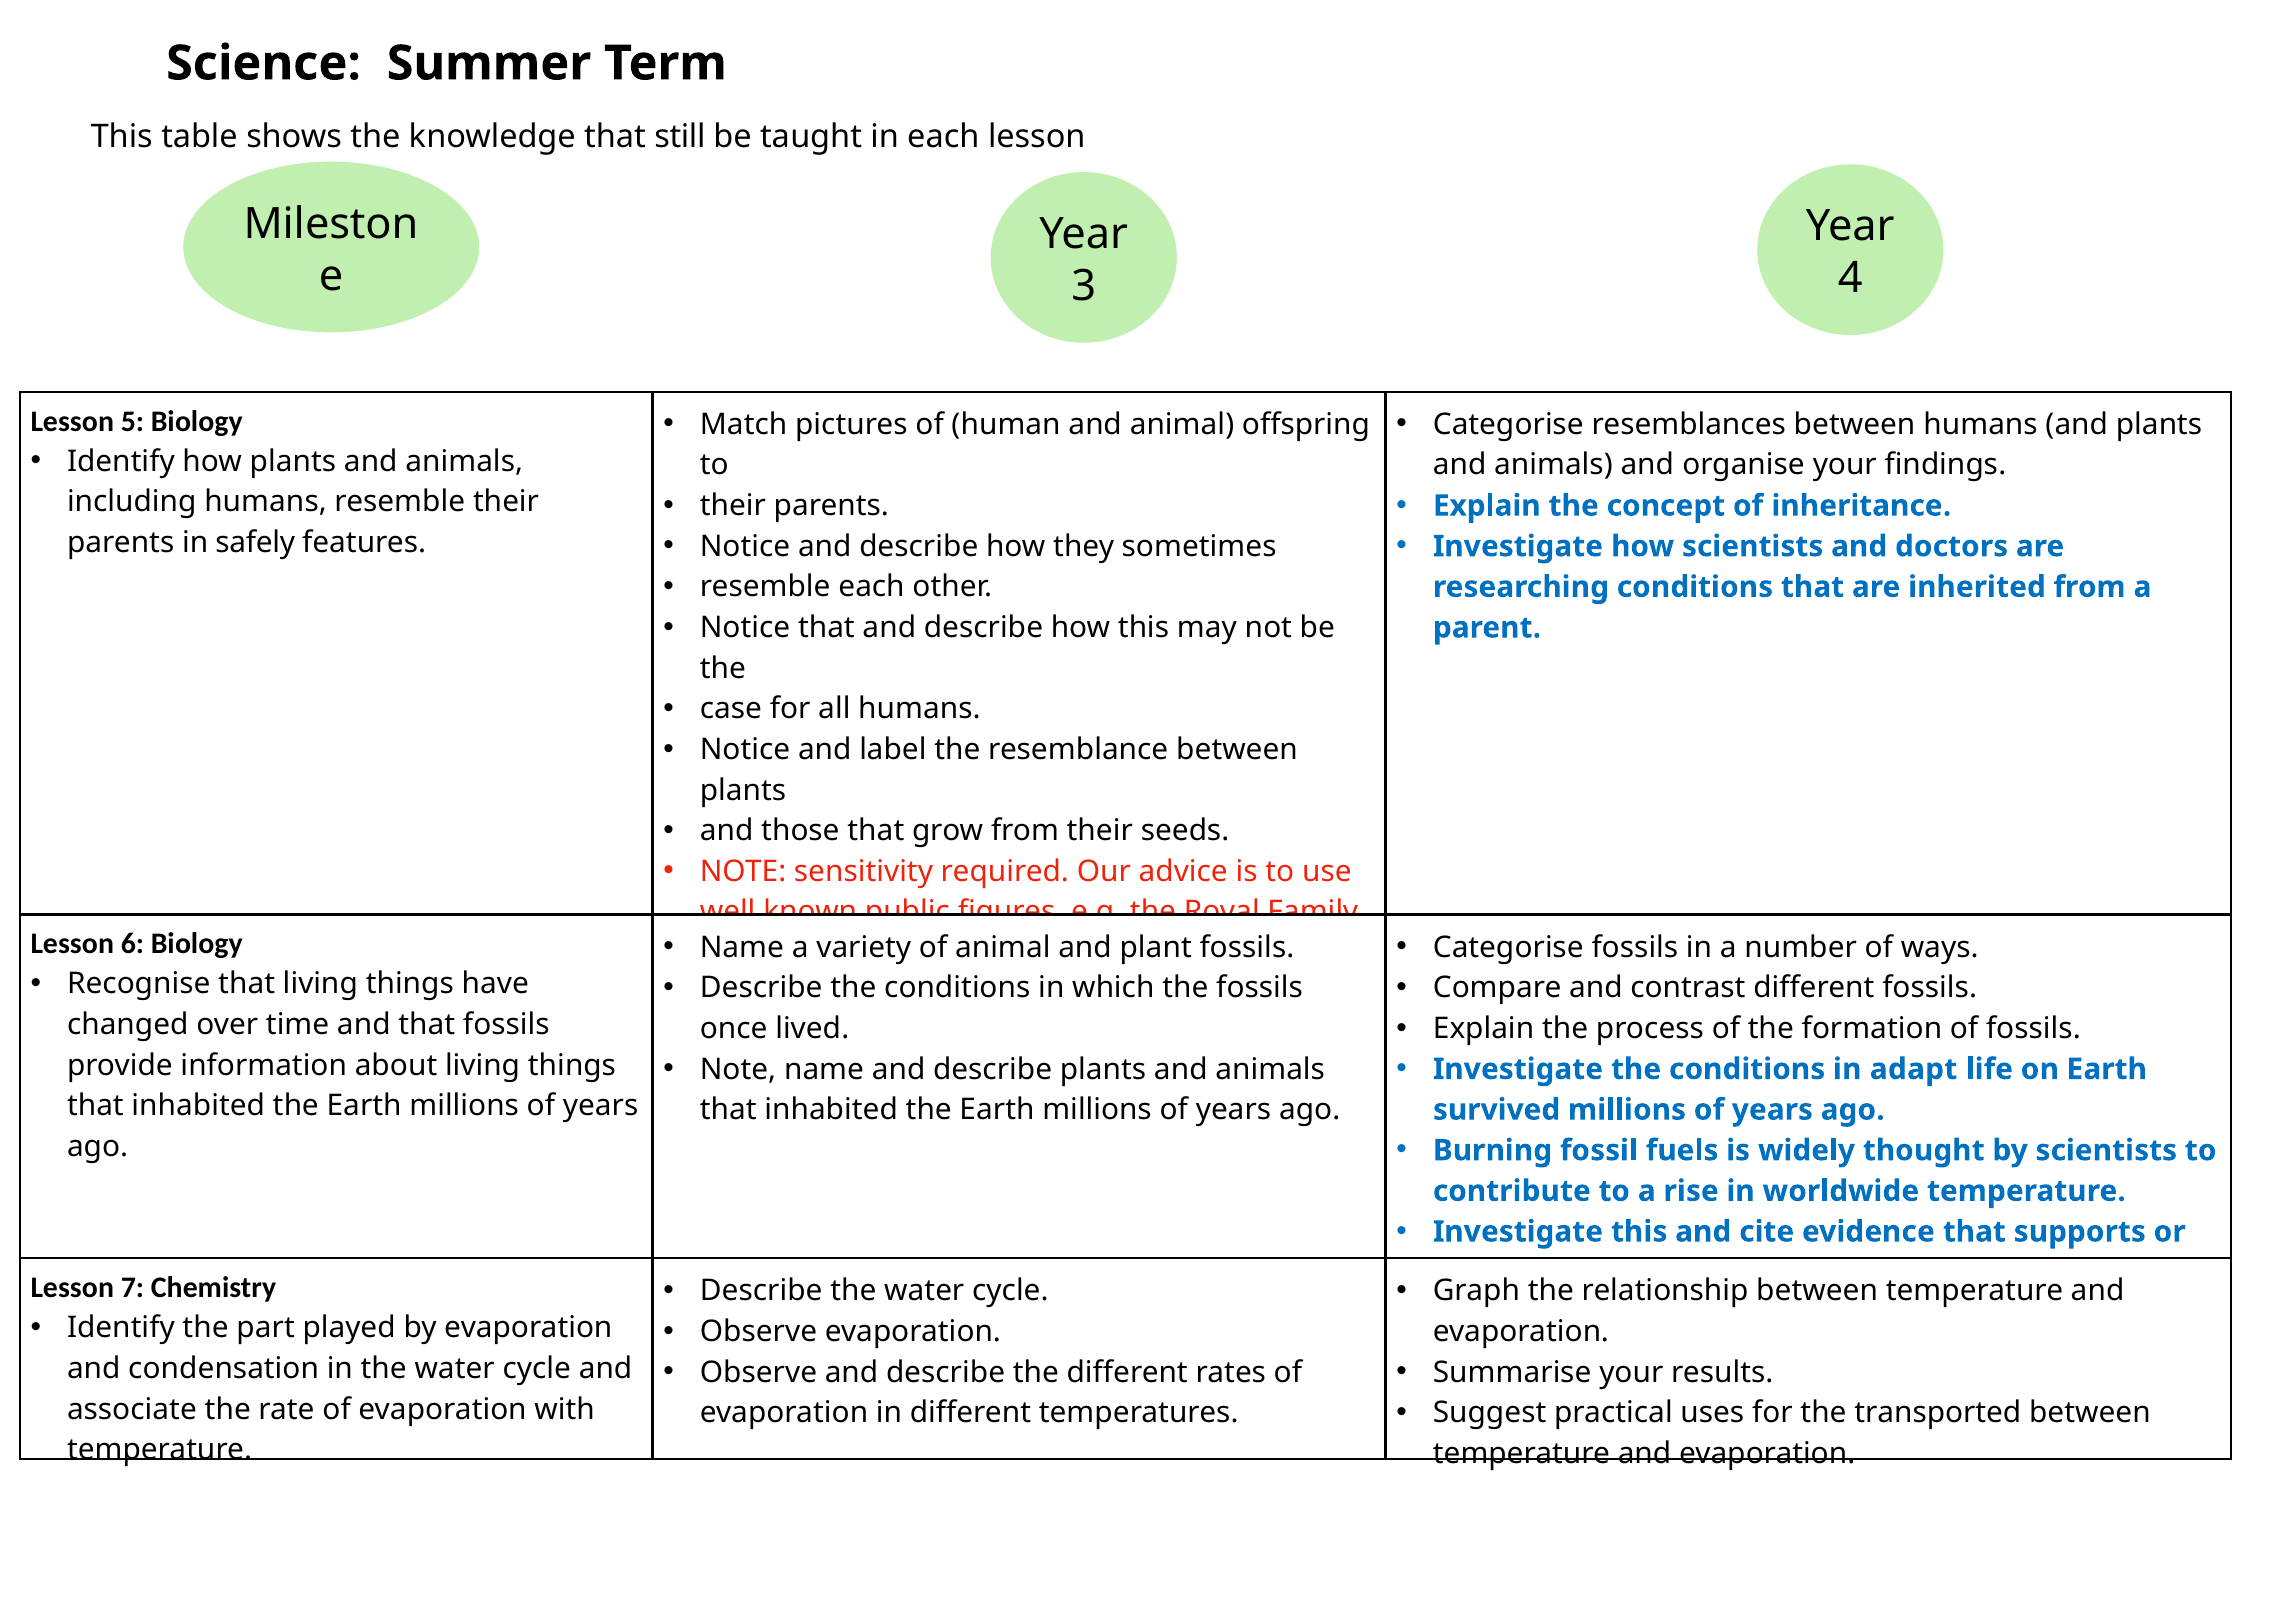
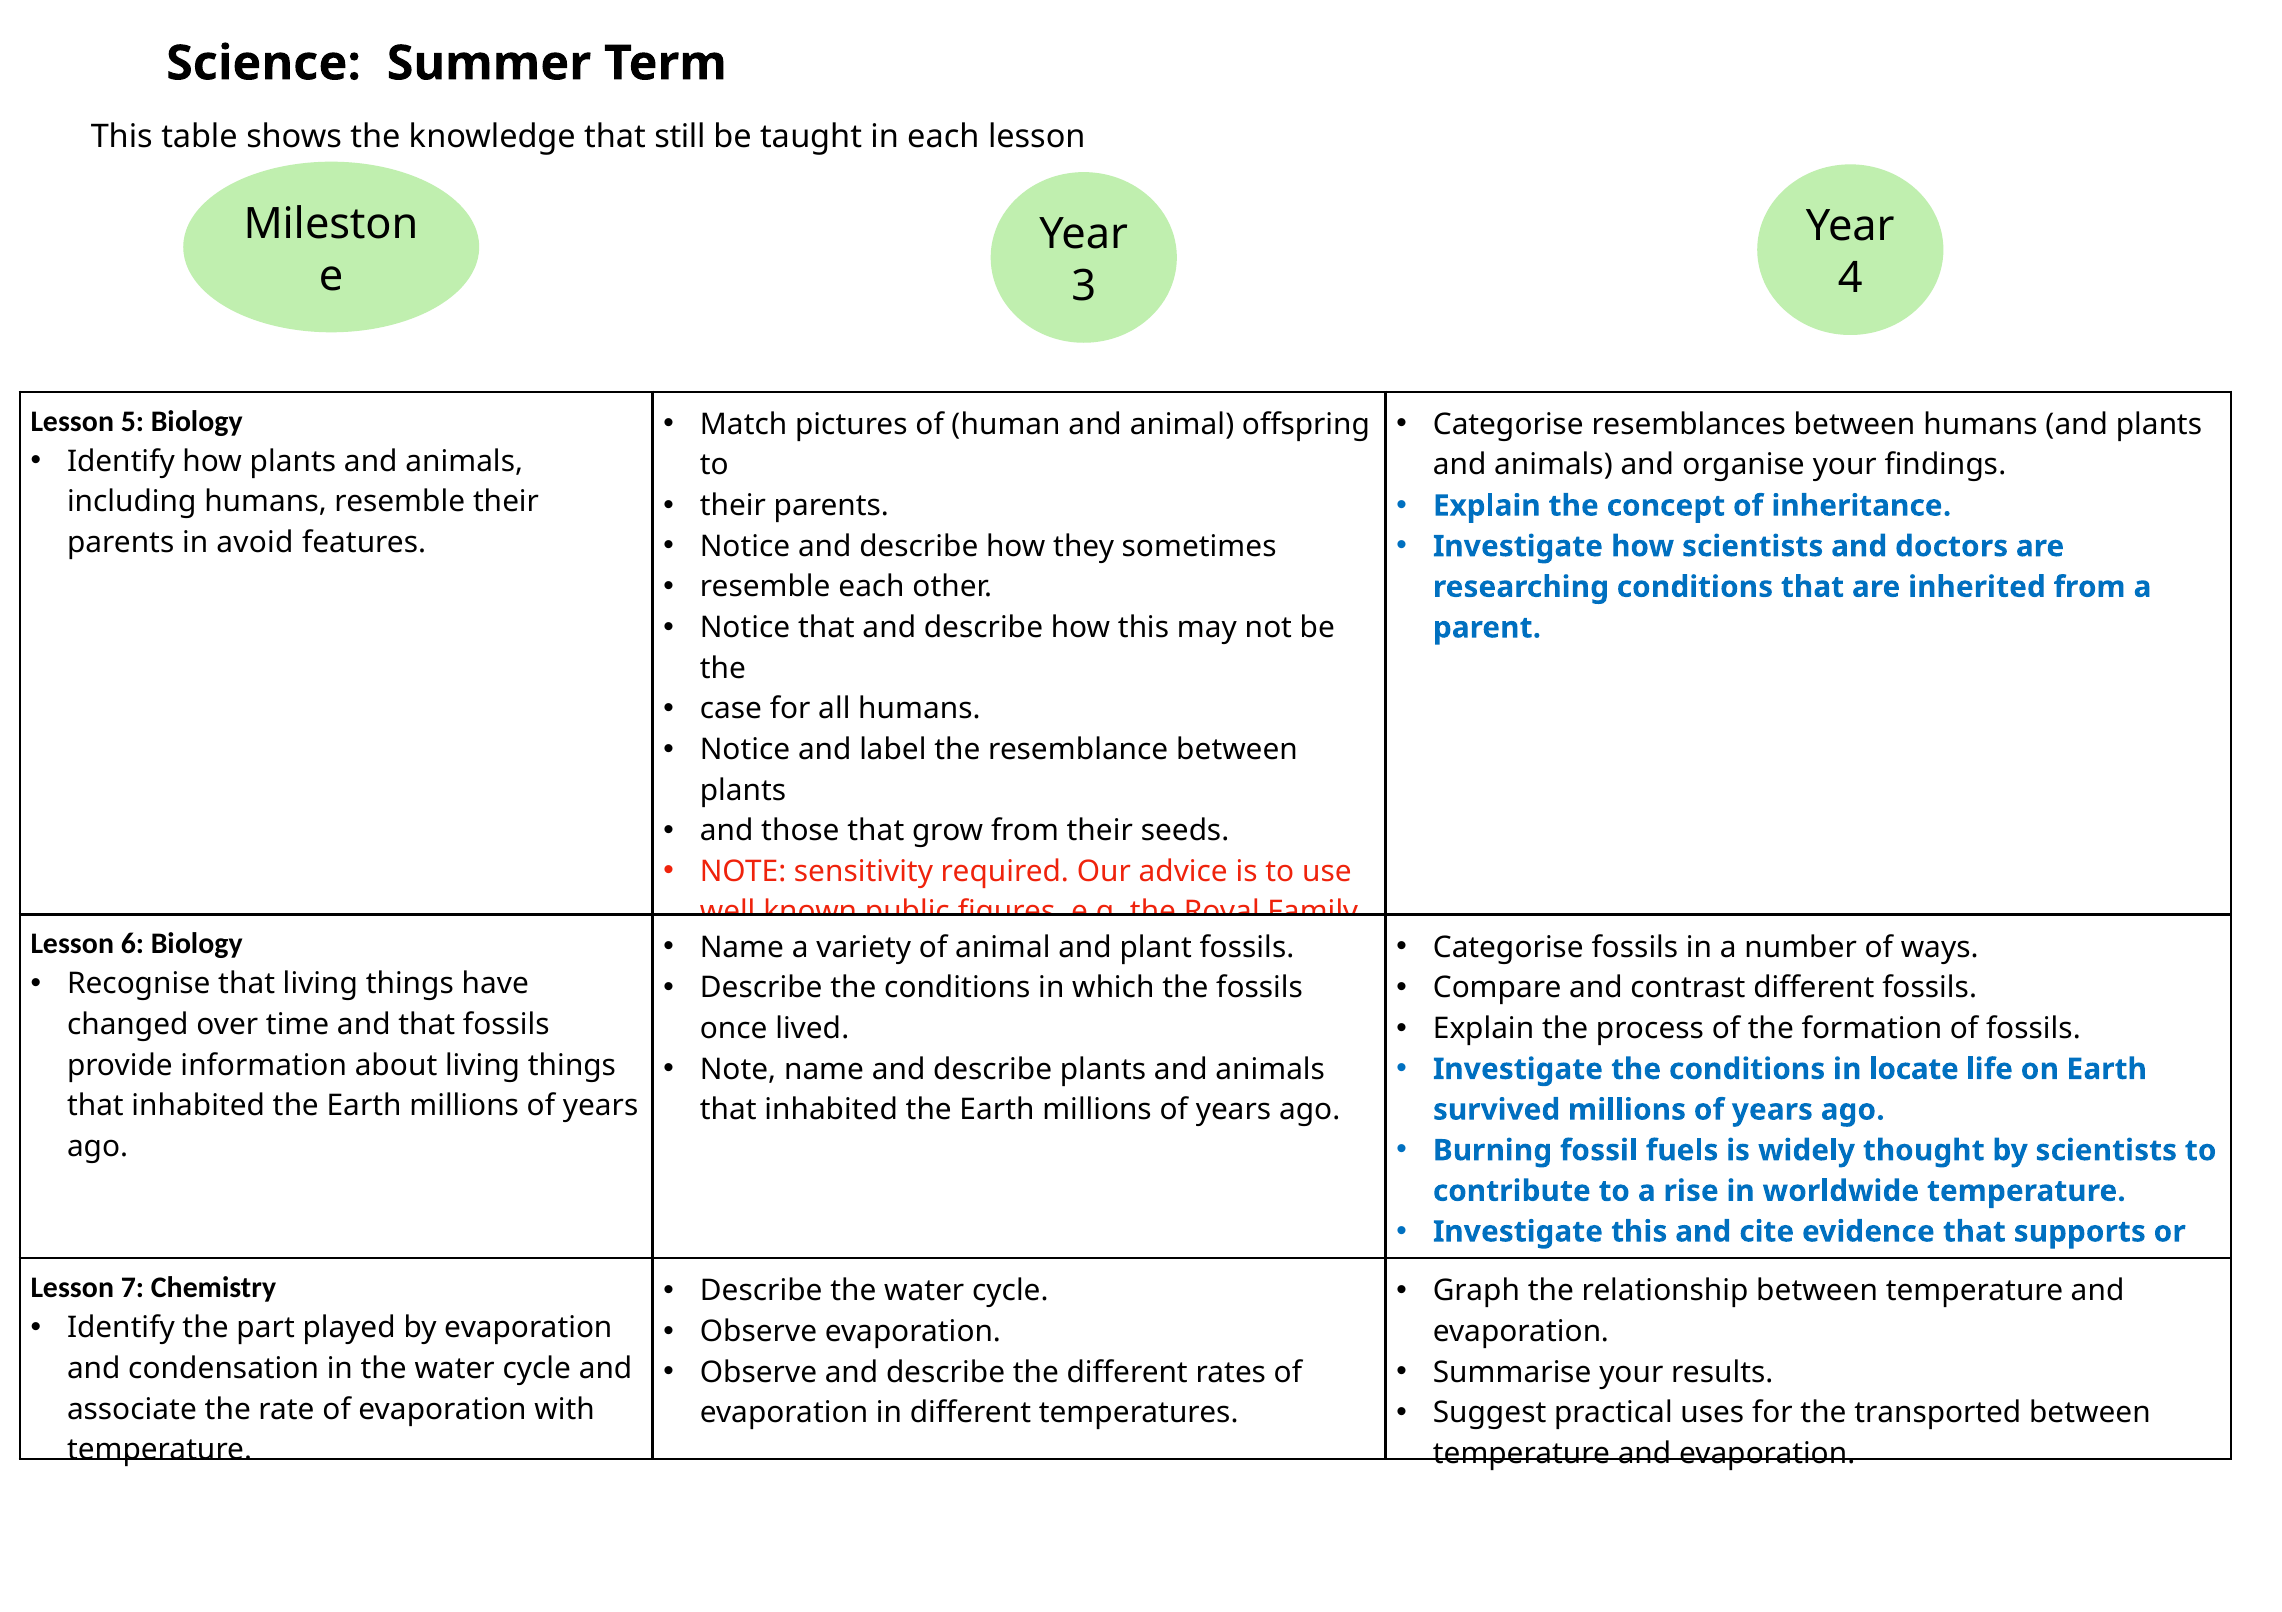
in safely: safely -> avoid (255, 543)
adapt: adapt -> locate (1914, 1070)
